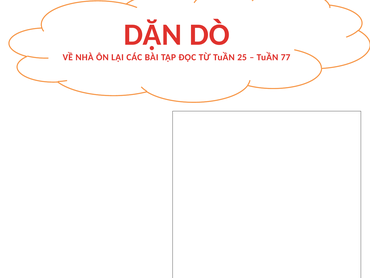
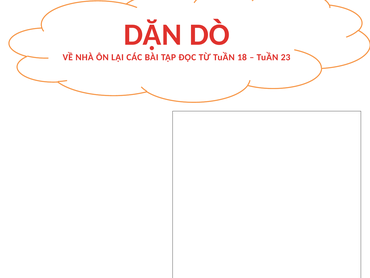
25: 25 -> 18 (242, 57)
77: 77 -> 23 (286, 57)
